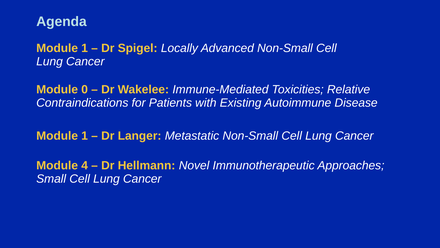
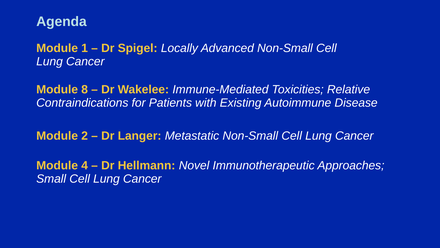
0: 0 -> 8 (85, 89)
1: 1 -> 2 (85, 136)
